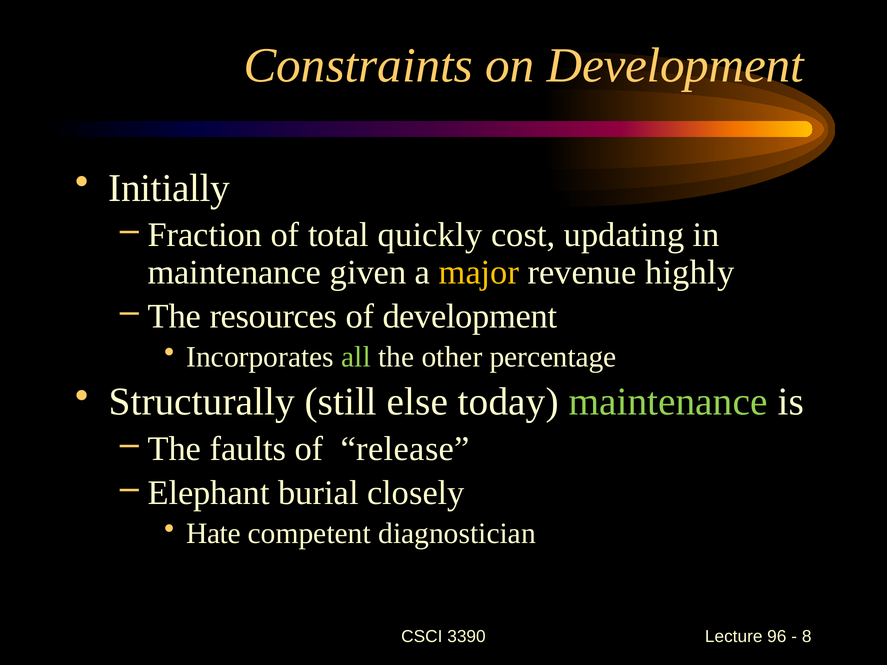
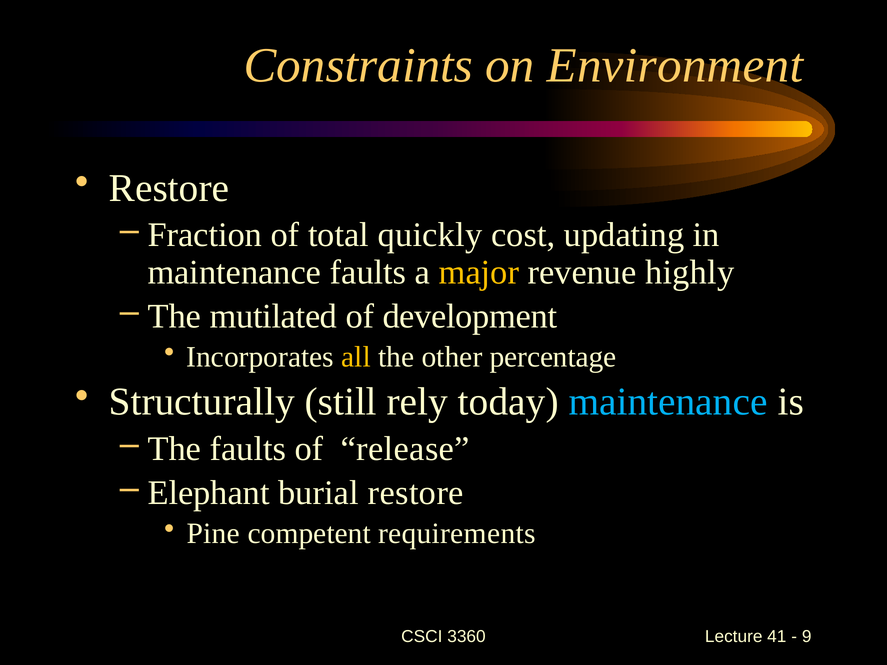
on Development: Development -> Environment (675, 65)
Initially: Initially -> Restore (169, 188)
maintenance given: given -> faults (368, 272)
resources: resources -> mutilated (273, 316)
all colour: light green -> yellow (356, 357)
else: else -> rely (417, 402)
maintenance colour: light green -> light blue (668, 402)
burial closely: closely -> restore (416, 493)
Hate: Hate -> Pine (213, 534)
diagnostician: diagnostician -> requirements (457, 534)
3390: 3390 -> 3360 (466, 637)
96: 96 -> 41 (777, 637)
8: 8 -> 9 (807, 637)
